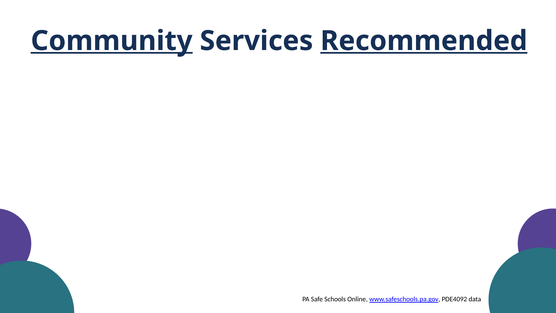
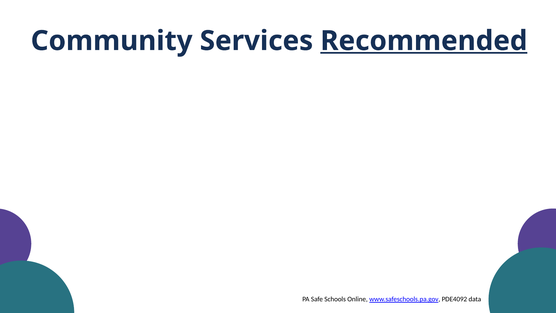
Community underline: present -> none (112, 41)
